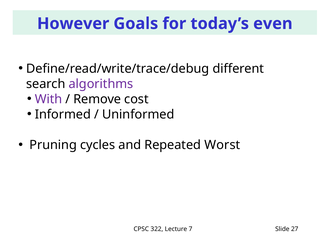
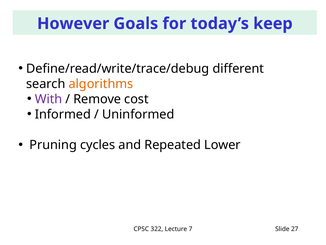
even: even -> keep (273, 24)
algorithms colour: purple -> orange (101, 84)
Worst: Worst -> Lower (222, 145)
